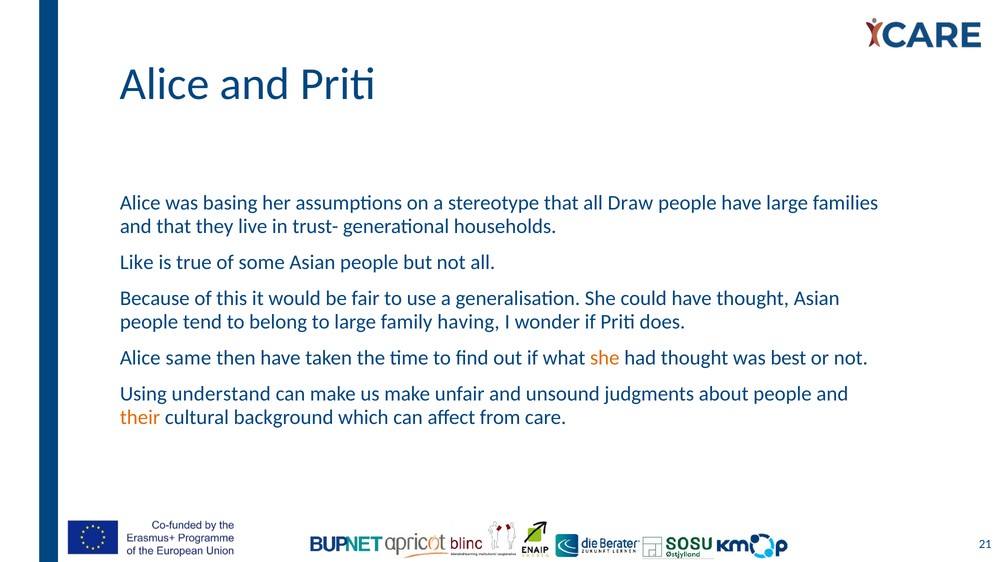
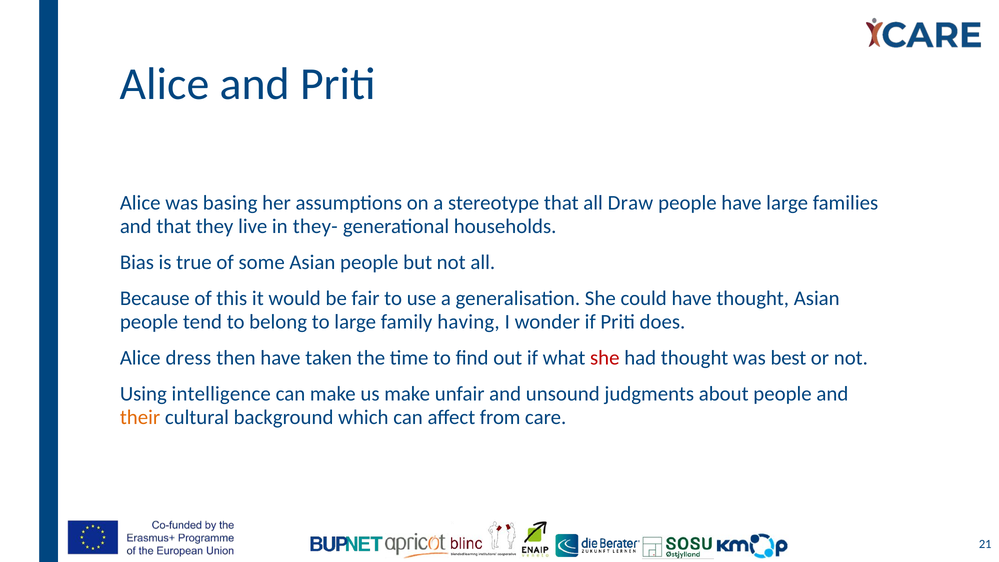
trust-: trust- -> they- (315, 227)
Like: Like -> Bias (137, 263)
same: same -> dress (188, 358)
she colour: orange -> red (605, 358)
understand: understand -> intelligence (221, 394)
